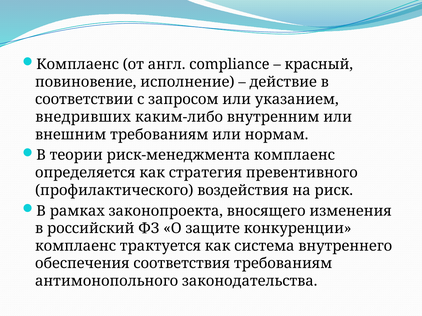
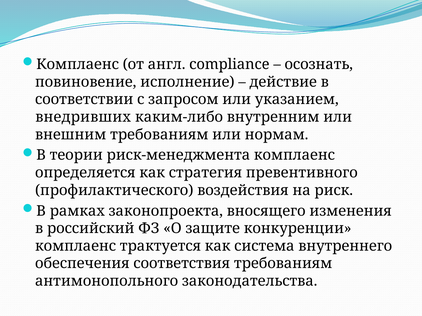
красный: красный -> осознать (319, 64)
